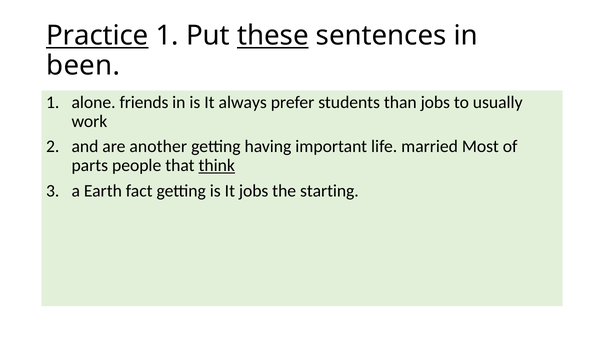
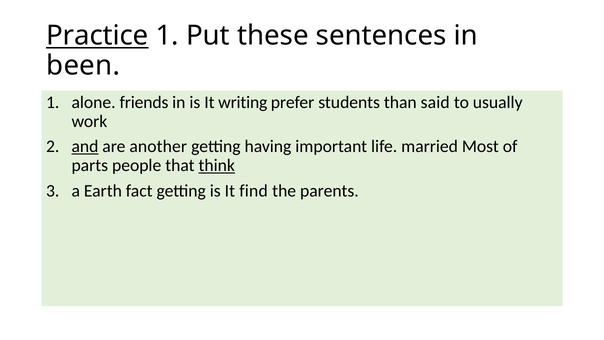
these underline: present -> none (273, 36)
always: always -> writing (243, 102)
than jobs: jobs -> said (435, 102)
and underline: none -> present (85, 146)
It jobs: jobs -> find (254, 191)
starting: starting -> parents (329, 191)
